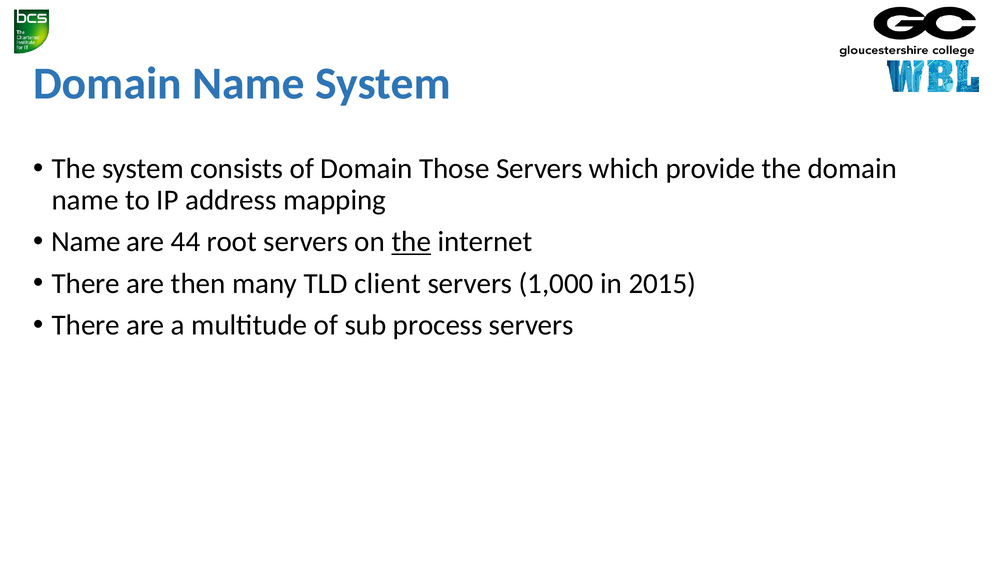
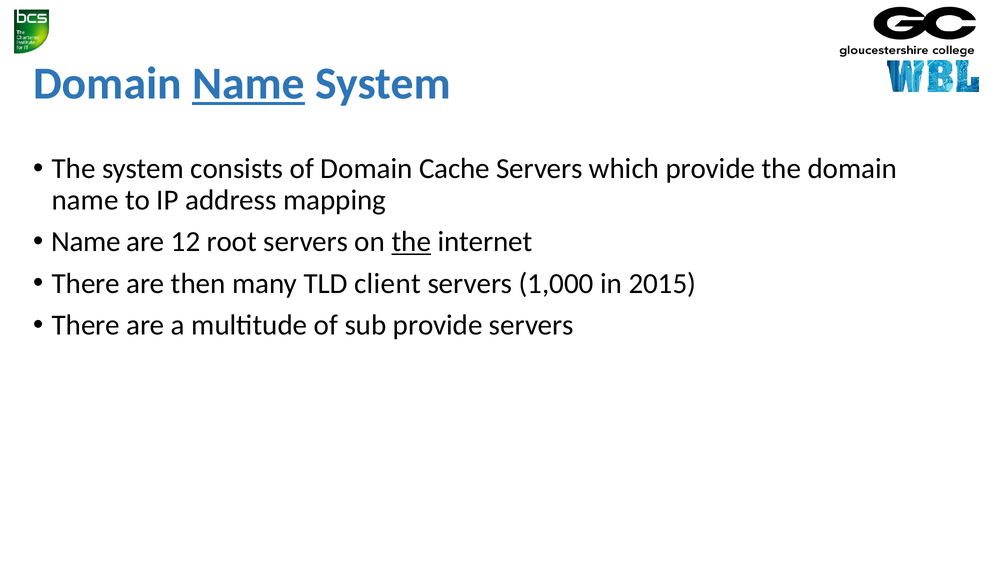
Name underline: none -> present (249, 84)
Those: Those -> Cache (454, 169)
44: 44 -> 12 (186, 242)
sub process: process -> provide (438, 325)
